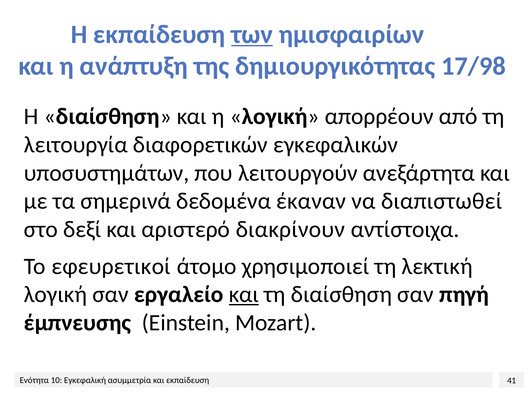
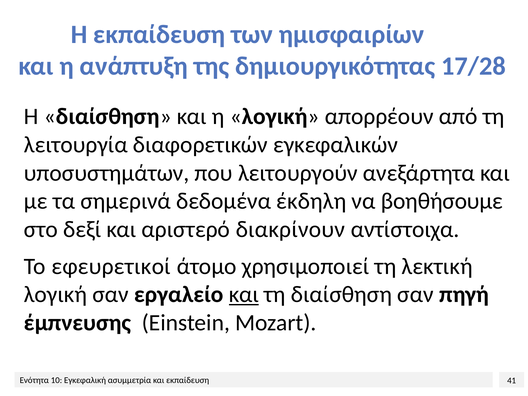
των underline: present -> none (252, 34)
17/98: 17/98 -> 17/28 (474, 66)
έκαναν: έκαναν -> έκδηλη (311, 201)
διαπιστωθεί: διαπιστωθεί -> βοηθήσουμε (442, 201)
